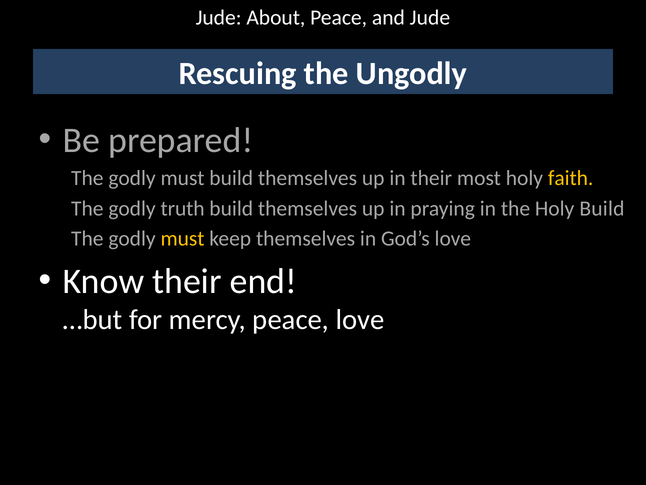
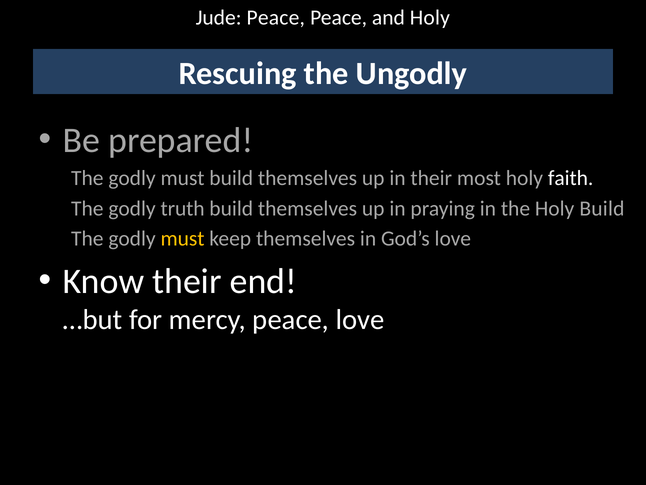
Jude About: About -> Peace (276, 18)
and Jude: Jude -> Holy (430, 18)
faith colour: yellow -> white (571, 178)
